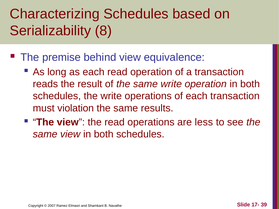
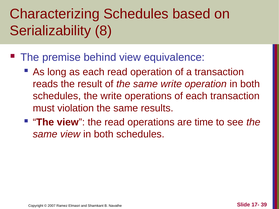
less: less -> time (204, 122)
